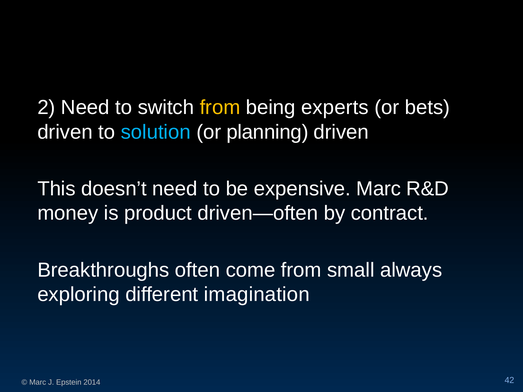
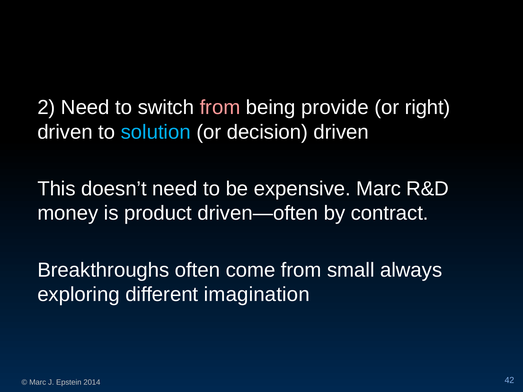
from colour: yellow -> pink (220, 108)
experts: experts -> provide (335, 108)
bets: bets -> right (428, 108)
planning: planning -> decision (267, 132)
